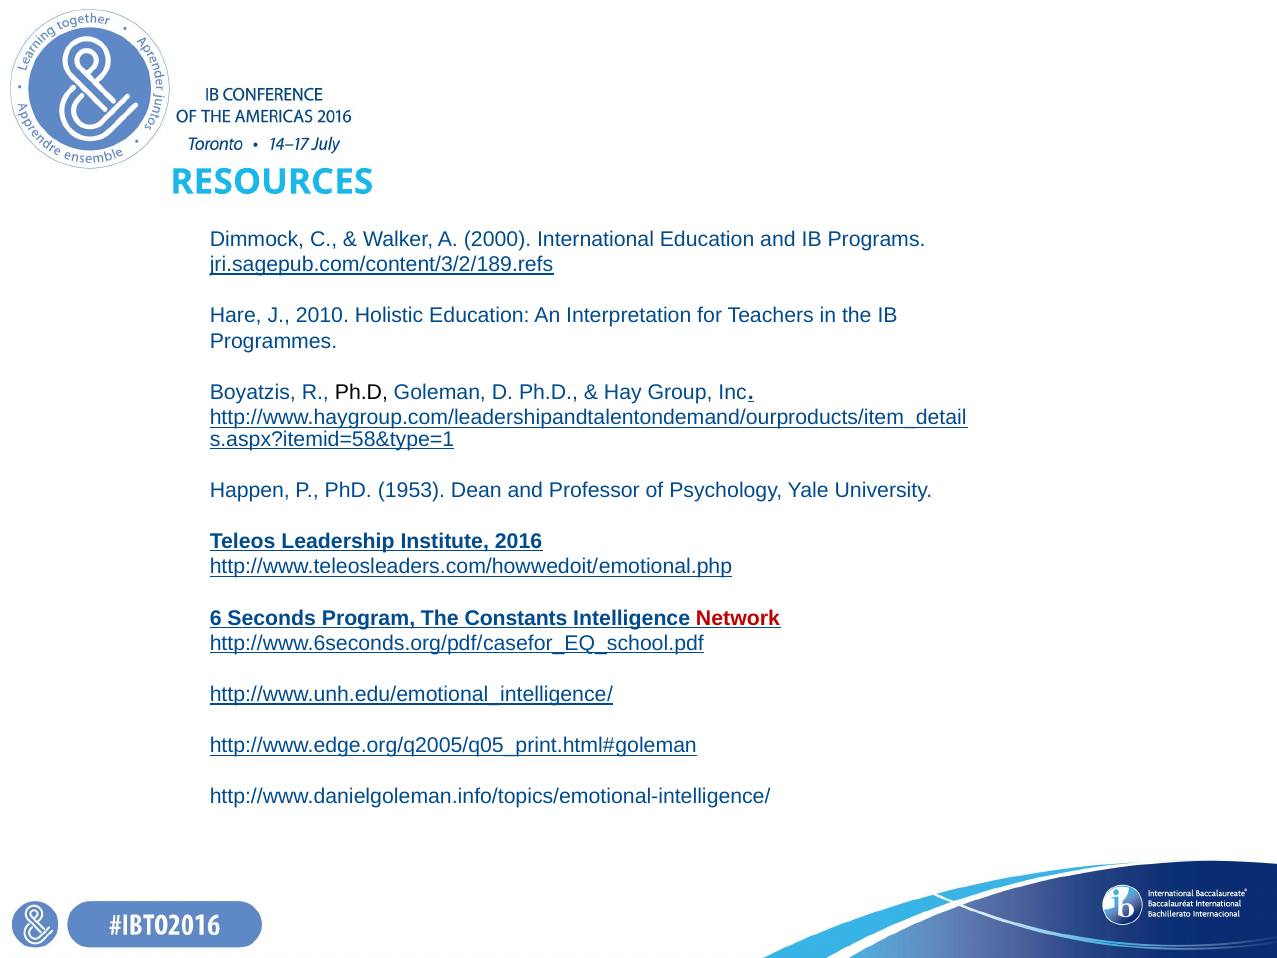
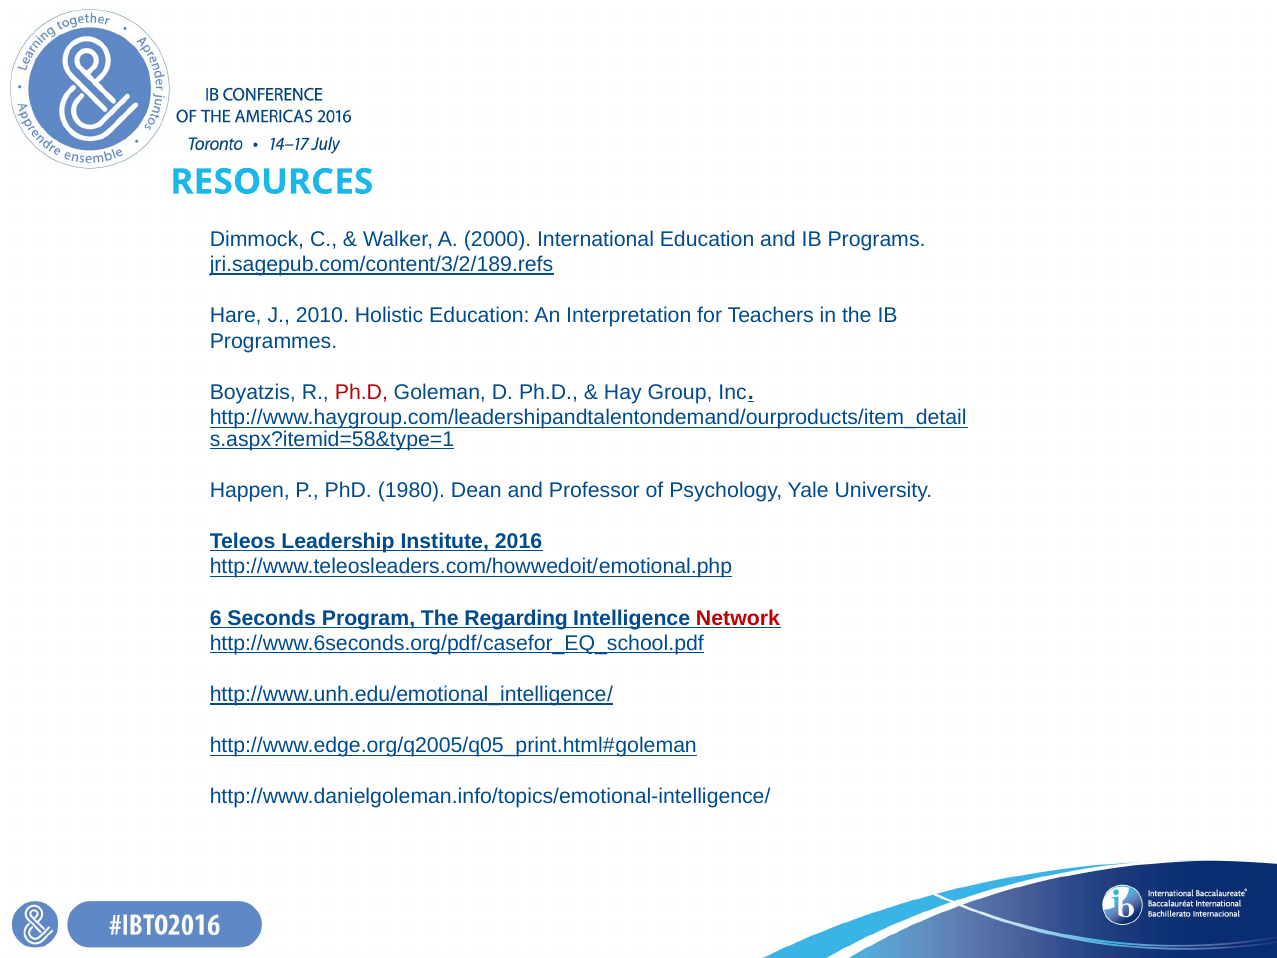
Ph.D colour: black -> red (361, 392)
1953: 1953 -> 1980 (411, 490)
Constants: Constants -> Regarding (516, 618)
